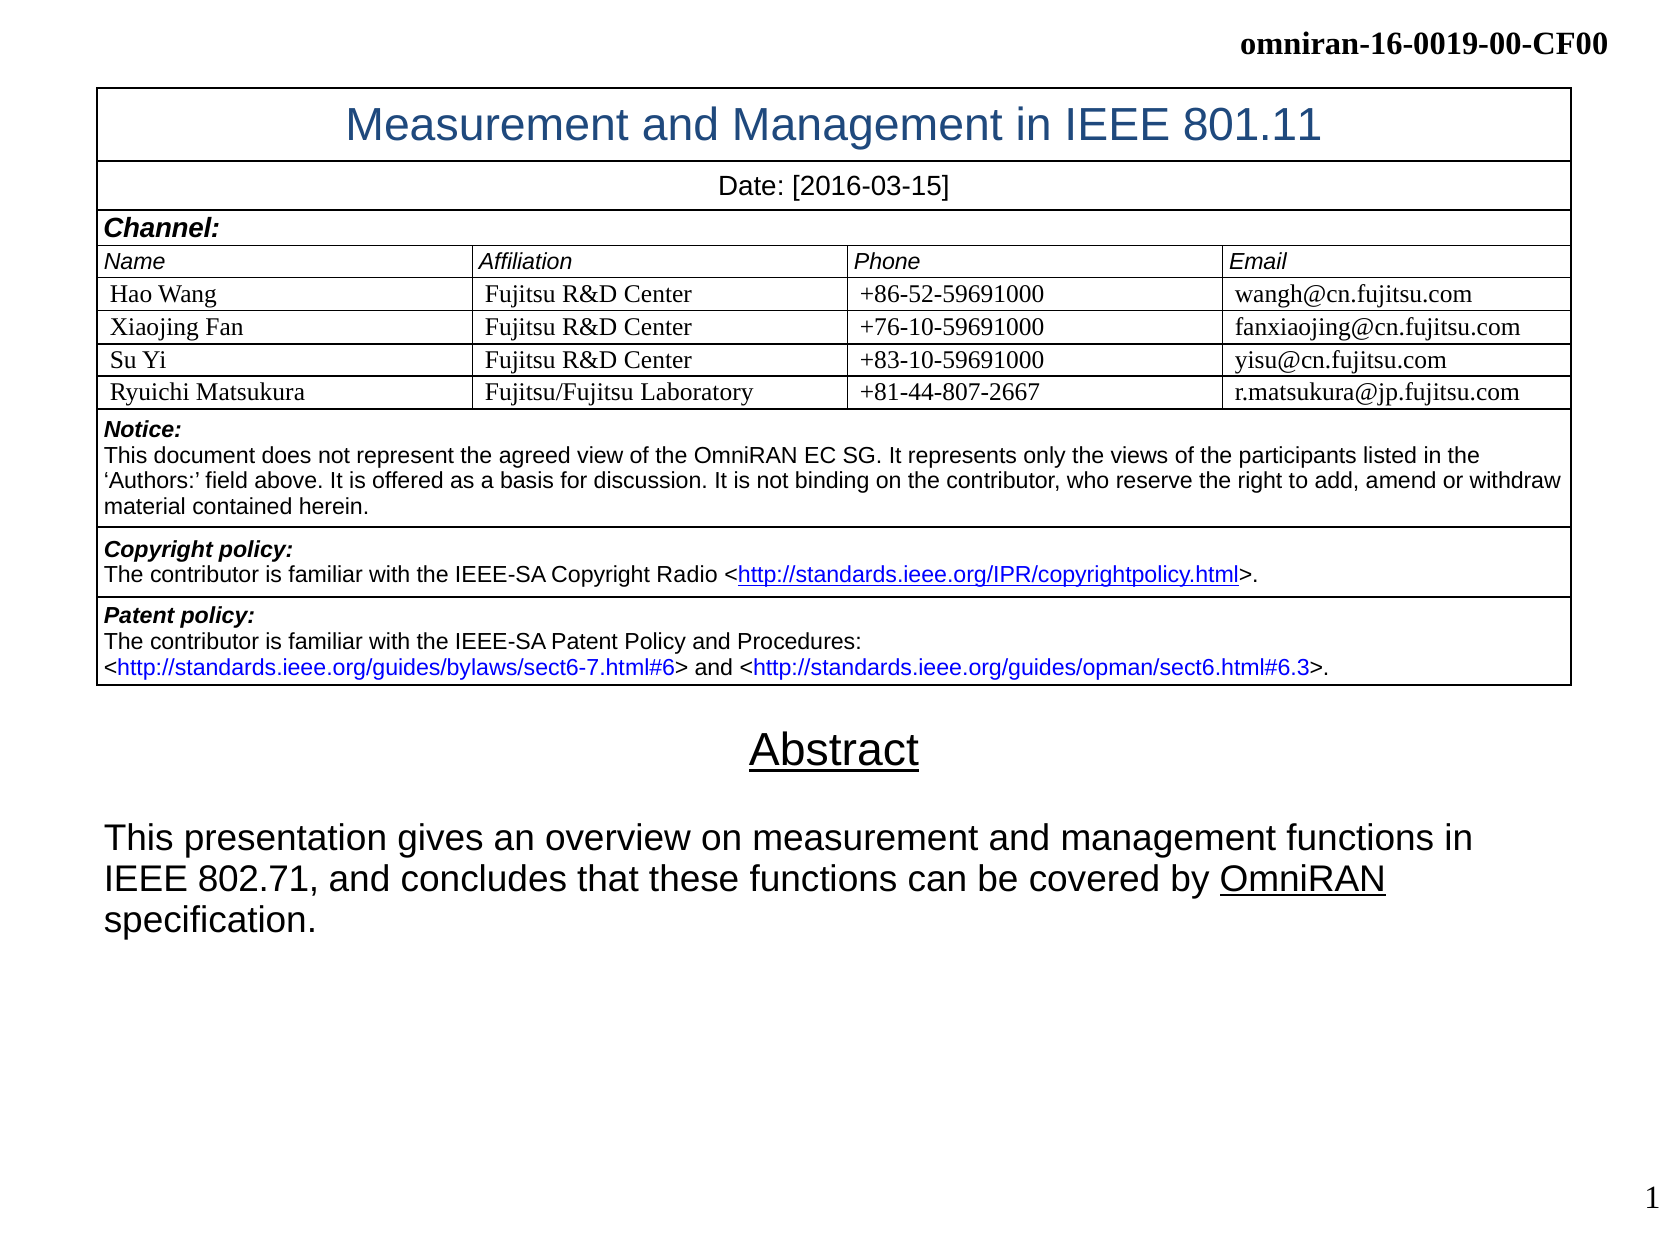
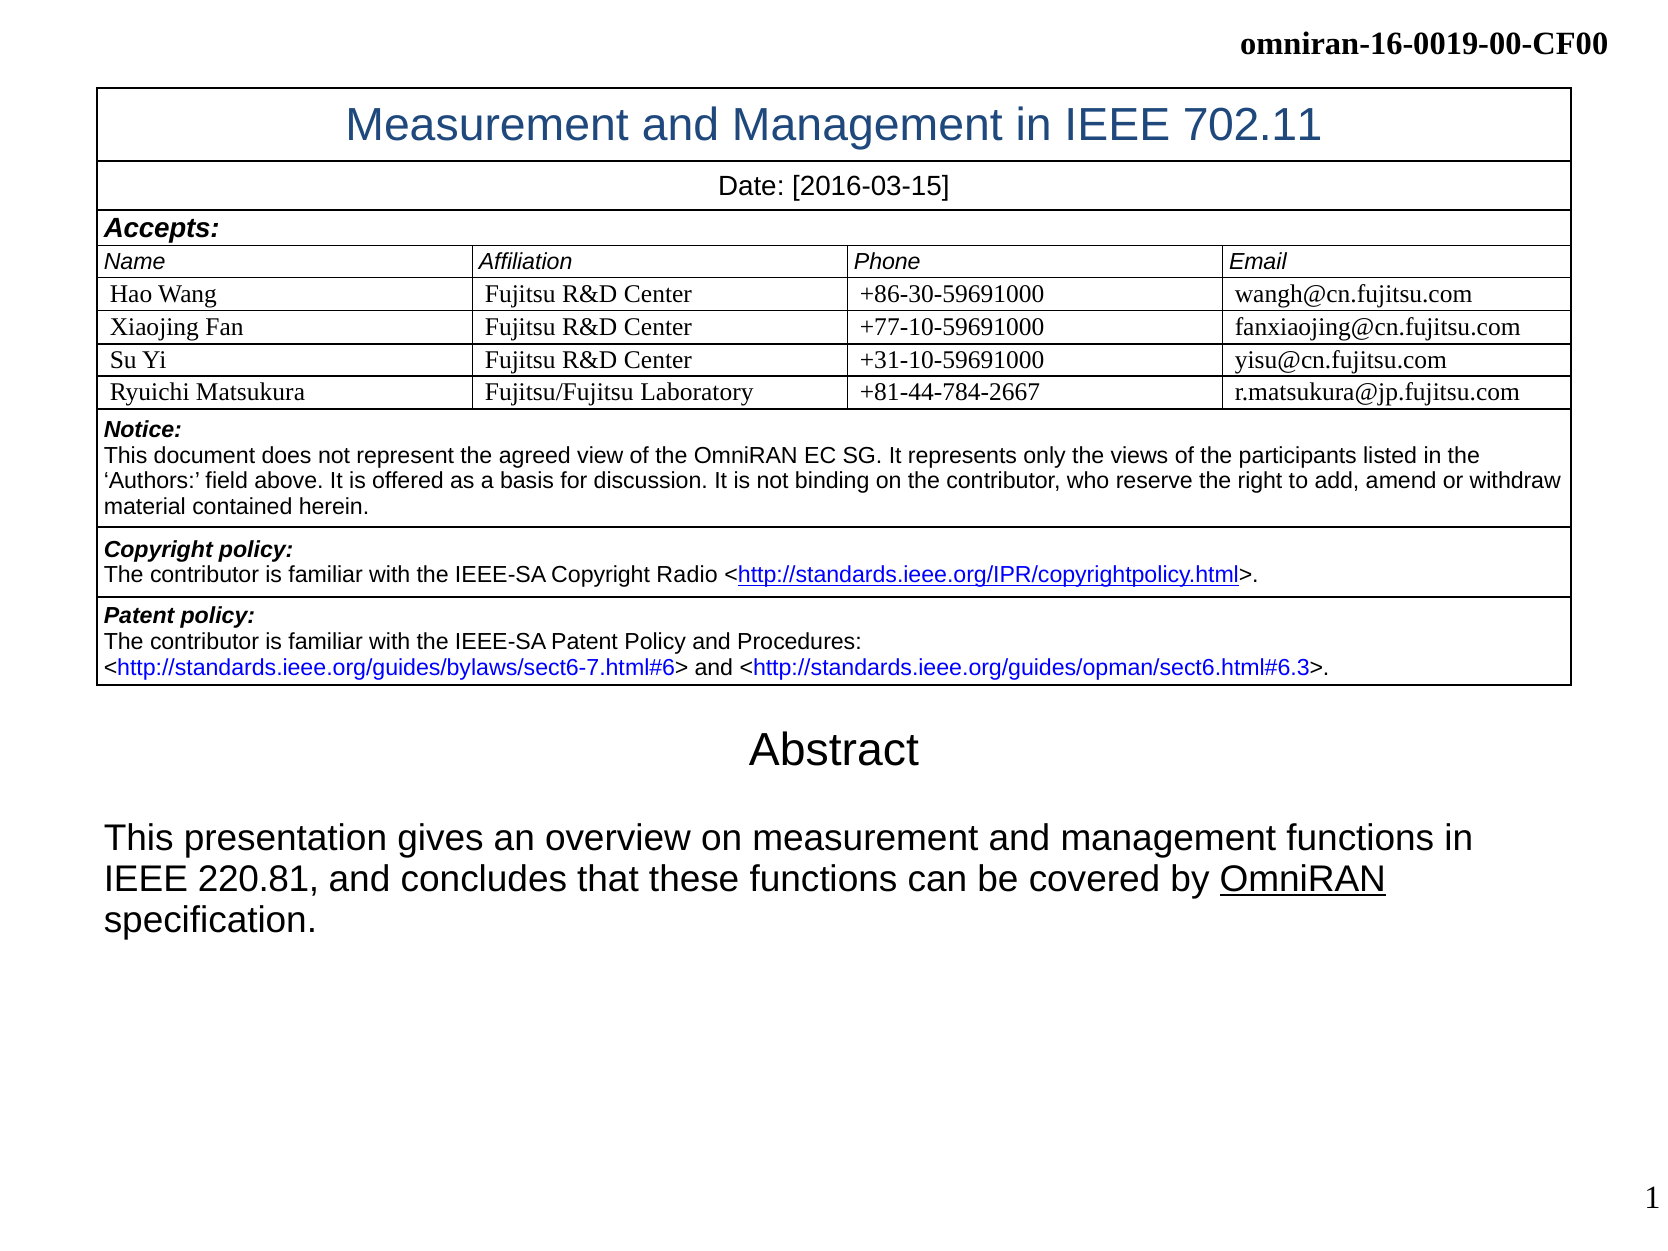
801.11: 801.11 -> 702.11 (1253, 125)
Channel: Channel -> Accepts (162, 228)
+86-52-59691000: +86-52-59691000 -> +86-30-59691000 (952, 294)
+76-10-59691000: +76-10-59691000 -> +77-10-59691000 (952, 327)
+83-10-59691000: +83-10-59691000 -> +31-10-59691000 (952, 360)
+81-44-807-2667: +81-44-807-2667 -> +81-44-784-2667 (950, 392)
Abstract underline: present -> none (834, 751)
802.71: 802.71 -> 220.81 (258, 879)
